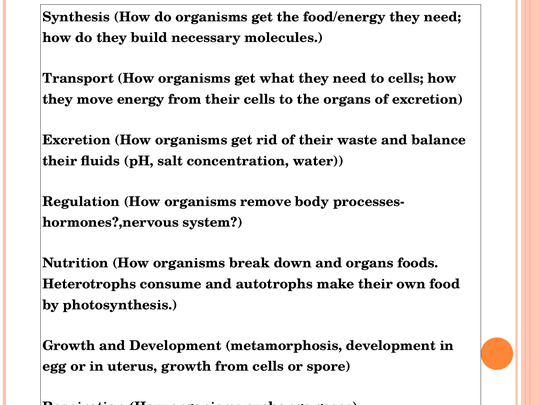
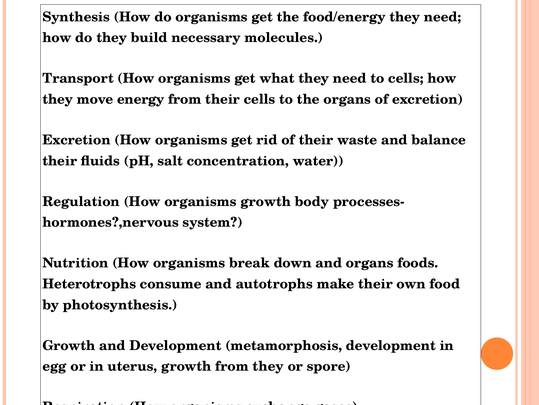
organisms remove: remove -> growth (266, 201)
from cells: cells -> they (268, 366)
